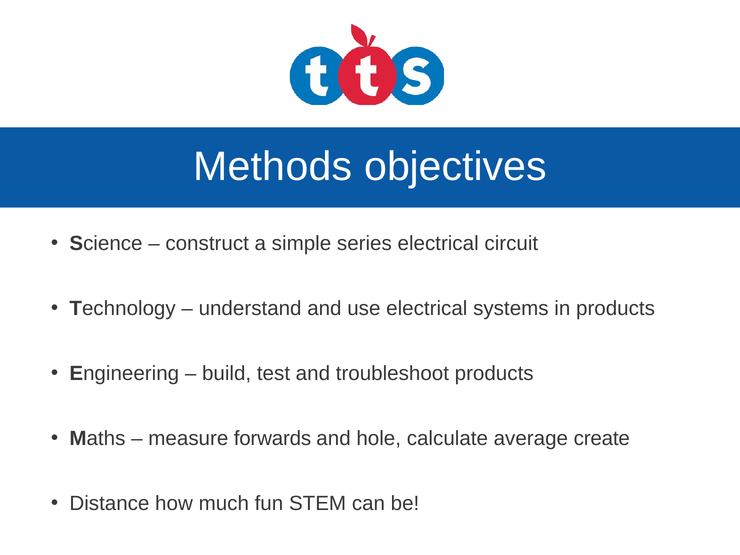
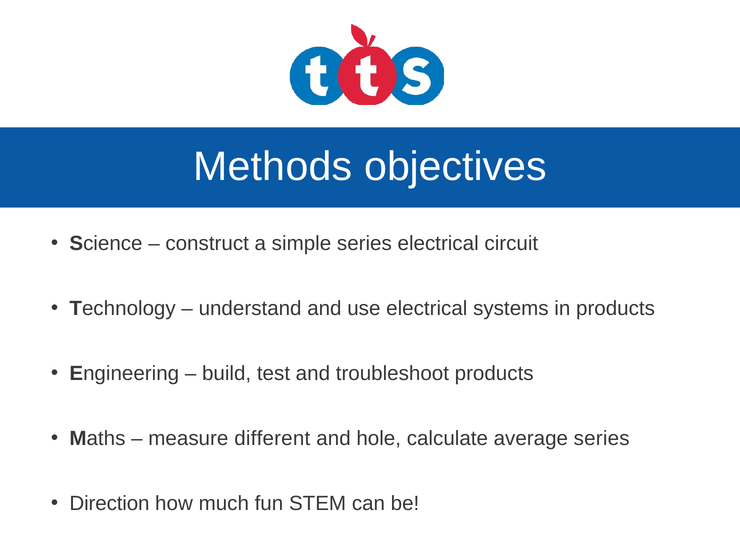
forwards: forwards -> different (272, 438)
average create: create -> series (602, 438)
Distance: Distance -> Direction (109, 503)
